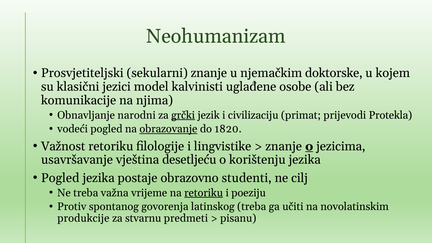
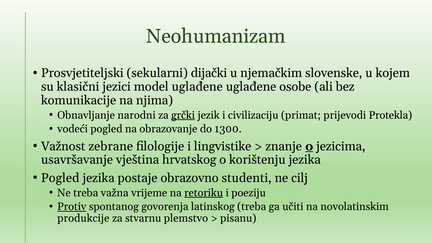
sekularni znanje: znanje -> dijački (209, 73)
doktorske: doktorske -> slovenske (334, 73)
model kalvinisti: kalvinisti -> uglađene (197, 87)
obrazovanje underline: present -> none (168, 129)
1820: 1820 -> 1300 (228, 129)
Važnost retoriku: retoriku -> zebrane (111, 146)
desetljeću: desetljeću -> hrvatskog (189, 160)
Protiv underline: none -> present (72, 207)
predmeti: predmeti -> plemstvo (186, 218)
